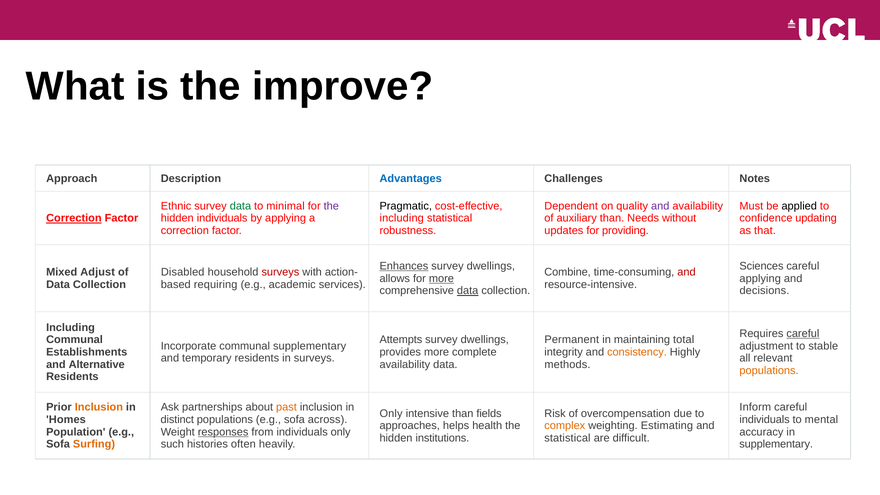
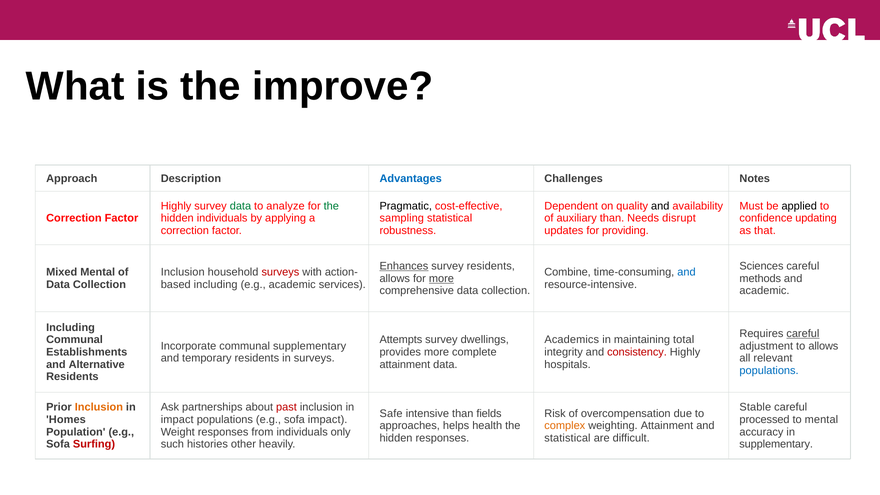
Ethnic: Ethnic -> Highly (176, 206)
minimal: minimal -> analyze (286, 206)
the colour: purple -> green (331, 206)
and colour: purple -> black (660, 206)
Correction underline: present -> none (74, 218)
including: including -> sampling (402, 218)
without: without -> disrupt (679, 218)
dwellings: dwellings -> residents (491, 266)
Mixed Adjust: Adjust -> Mental (98, 272)
Disabled: Disabled -> Inclusion (183, 272)
and colour: red -> blue (686, 272)
applying: applying -> methods (760, 278)
requiring: requiring -> including (216, 285)
data underline: present -> none (468, 291)
decisions: decisions -> academic (764, 291)
Permanent: Permanent -> Academics (572, 340)
to stable: stable -> allows (823, 346)
consistency colour: orange -> red (637, 352)
availability: availability -> attainment (405, 364)
methods: methods -> hospitals (568, 364)
populations colour: orange -> blue (769, 371)
past colour: orange -> red (286, 407)
Inform: Inform -> Stable (755, 407)
Only: Only -> Safe (391, 413)
distinct: distinct -> impact (177, 420)
sofa across: across -> impact (328, 420)
individuals: individuals -> processed (765, 420)
weighting Estimating: Estimating -> Attainment (667, 426)
responses underline: present -> none (223, 432)
hidden institutions: institutions -> responses (442, 438)
Surfing colour: orange -> red (94, 444)
often: often -> other (243, 444)
